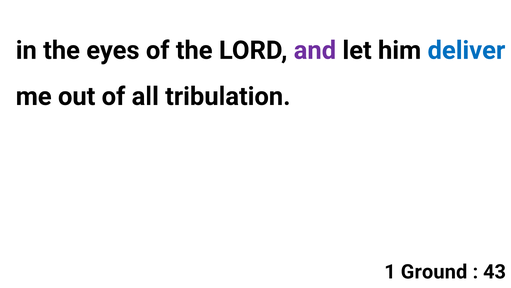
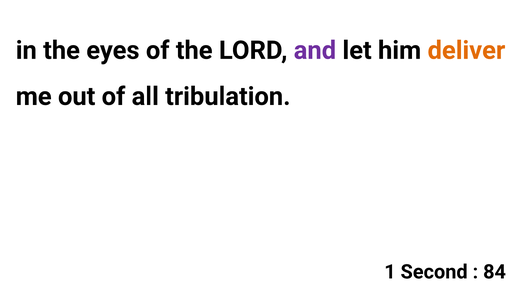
deliver colour: blue -> orange (466, 50)
Ground: Ground -> Second (434, 271)
43: 43 -> 84 (495, 271)
